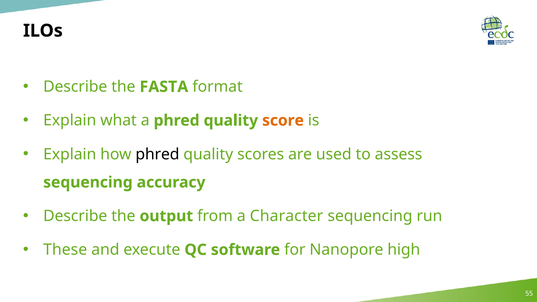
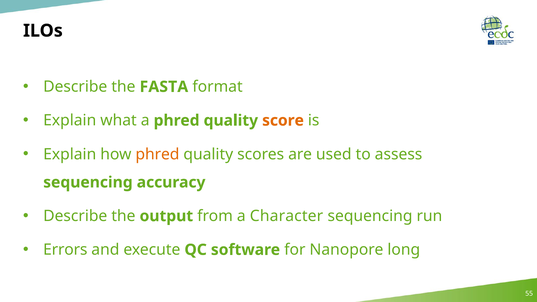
phred colour: black -> orange (157, 154)
These: These -> Errors (65, 250)
high: high -> long (404, 250)
